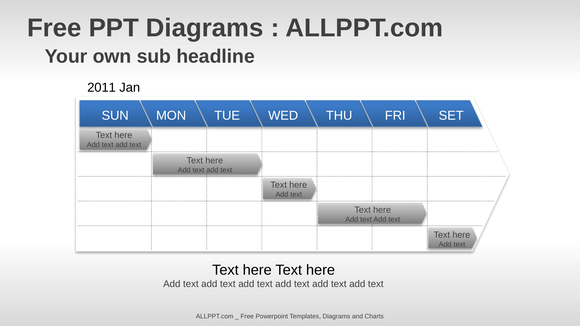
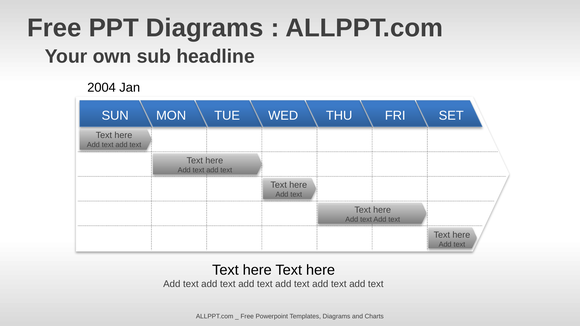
2011: 2011 -> 2004 (102, 88)
